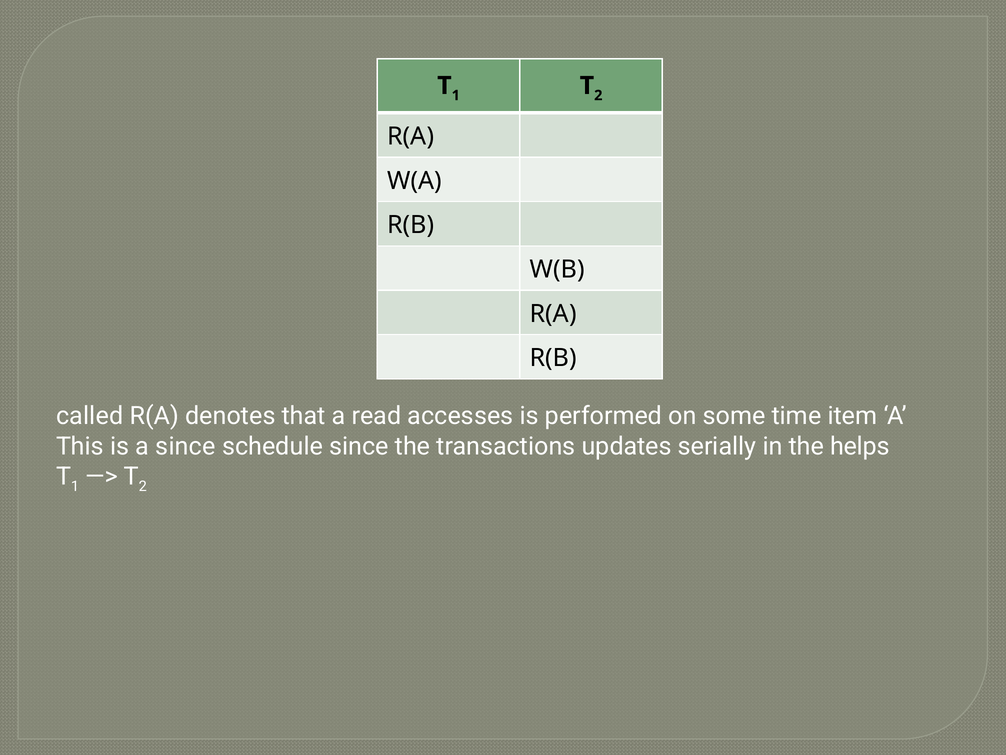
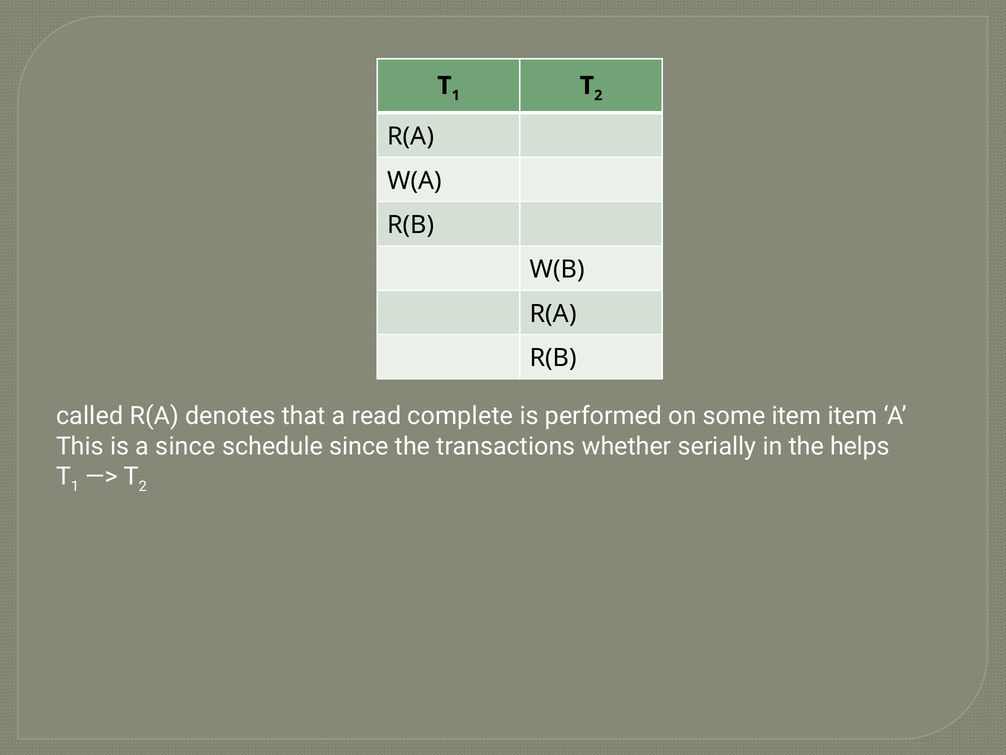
accesses: accesses -> complete (460, 416)
some time: time -> item (797, 416)
updates: updates -> whether (627, 446)
